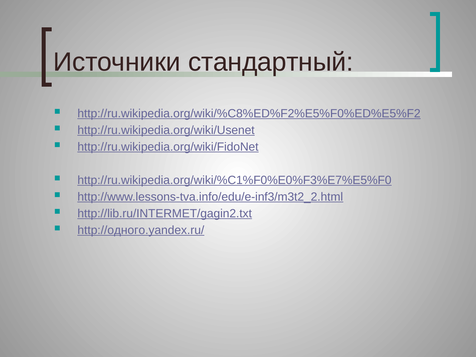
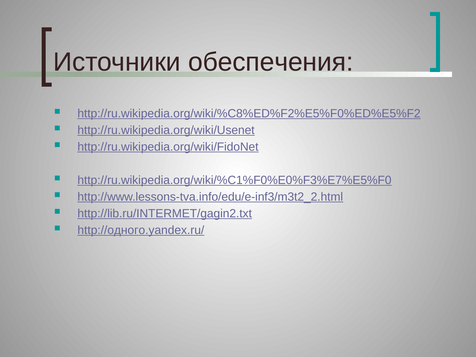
стандартный: стандартный -> обеспечения (271, 62)
